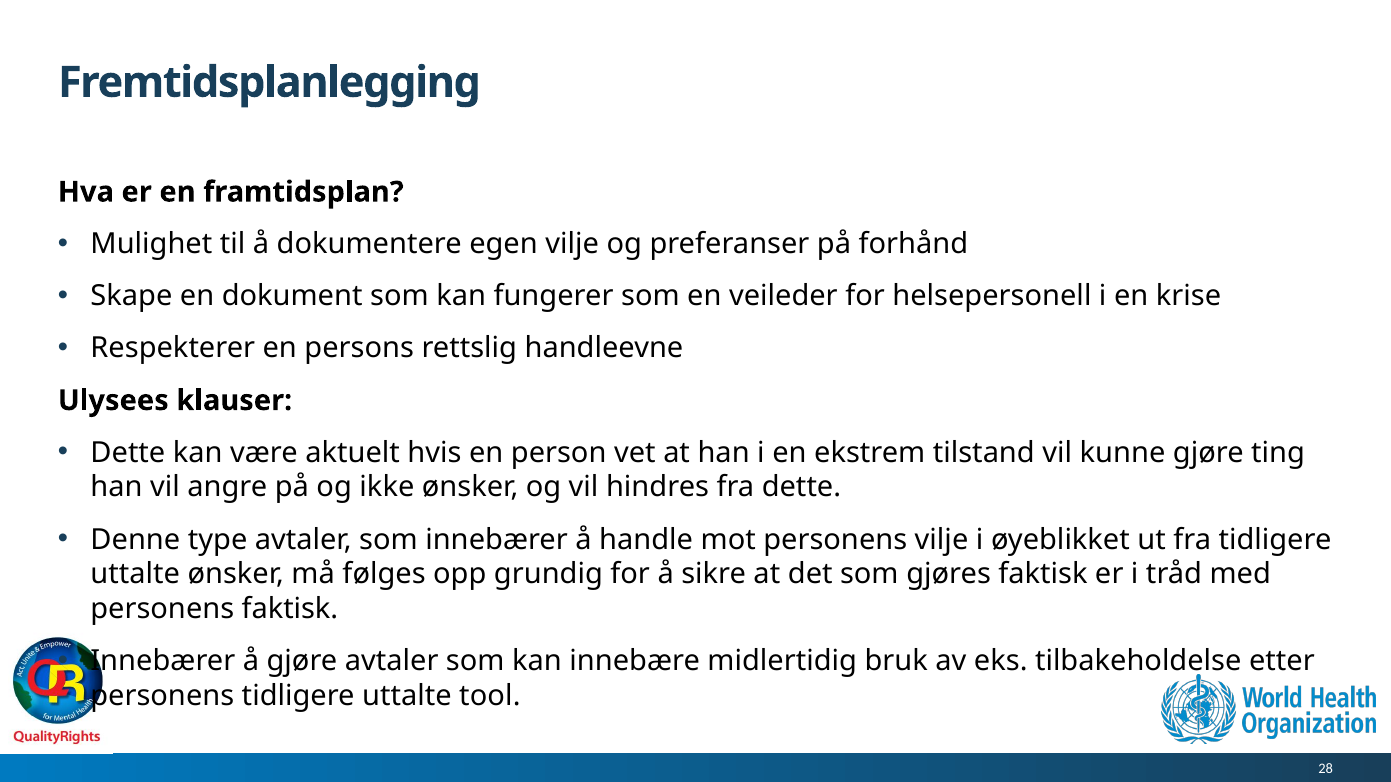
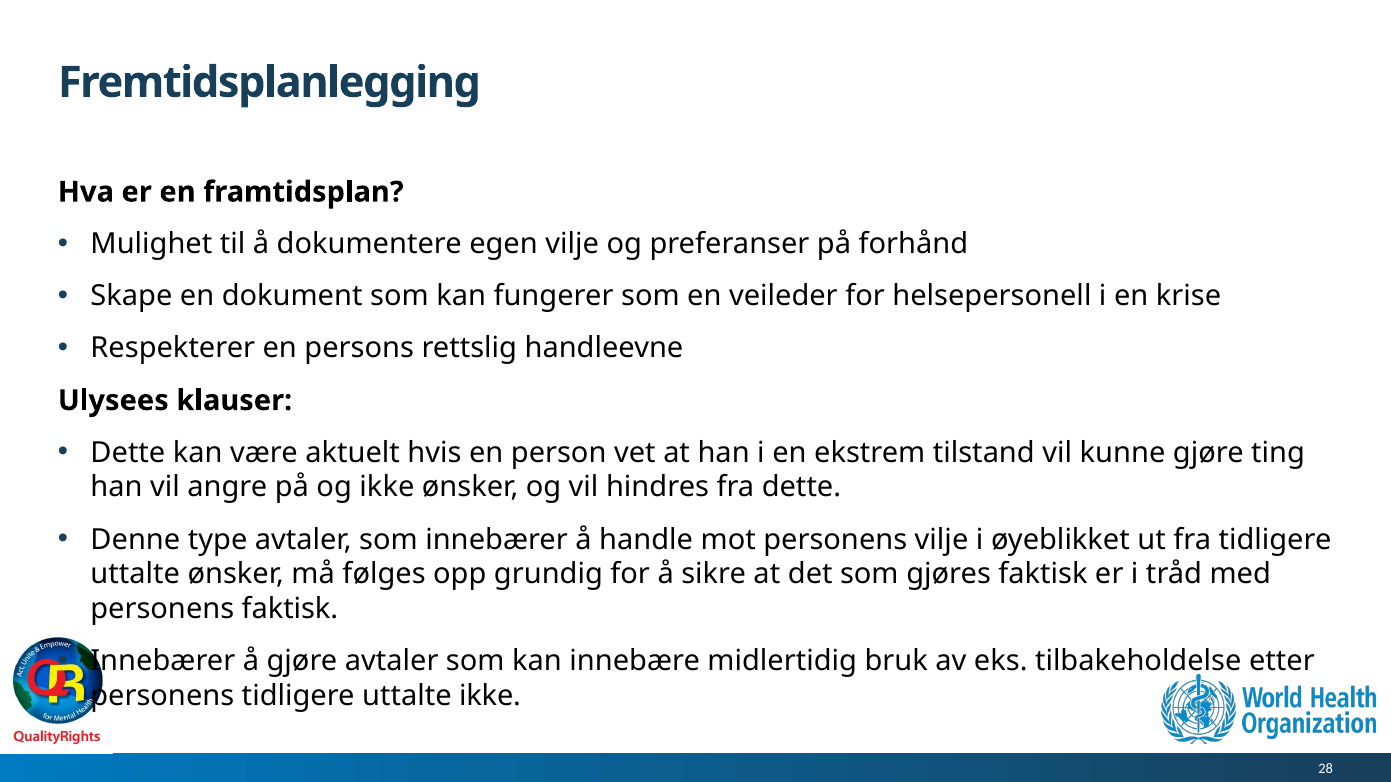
uttalte tool: tool -> ikke (490, 696)
